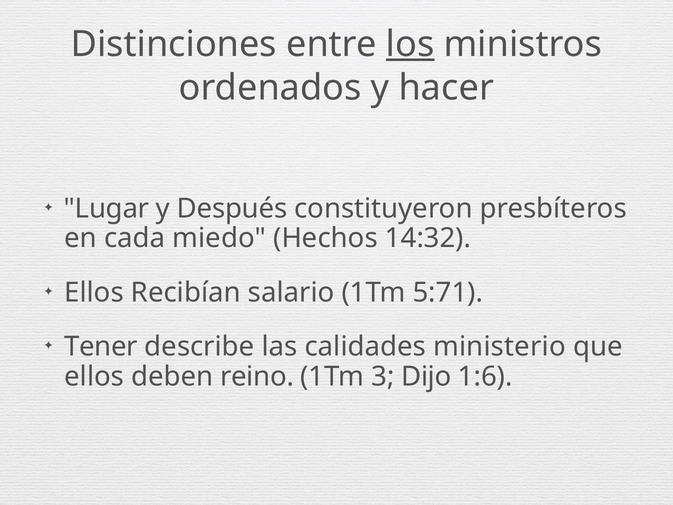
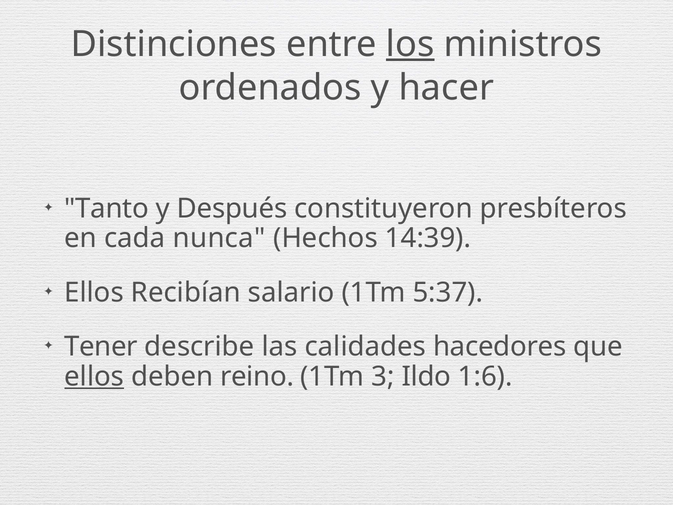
Lugar: Lugar -> Tanto (107, 208)
miedo: miedo -> nunca (219, 238)
14:32: 14:32 -> 14:39 (428, 238)
5:71: 5:71 -> 5:37 (448, 292)
ministerio: ministerio -> hacedores (500, 346)
ellos underline: none -> present (94, 376)
Dijo: Dijo -> Ildo (426, 376)
